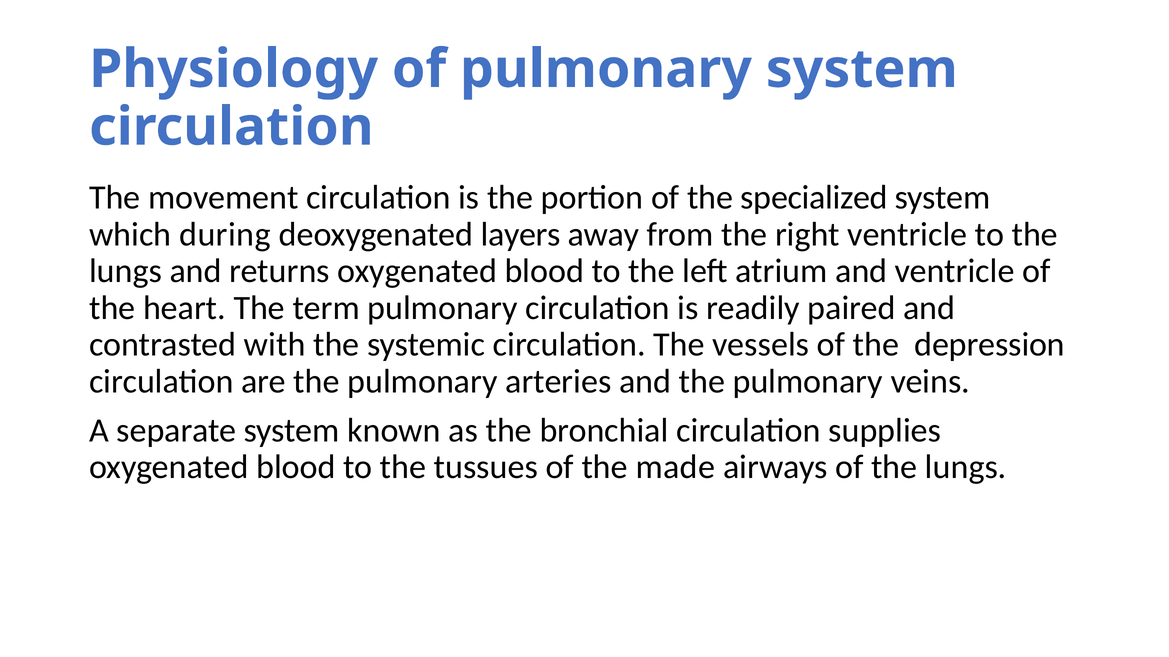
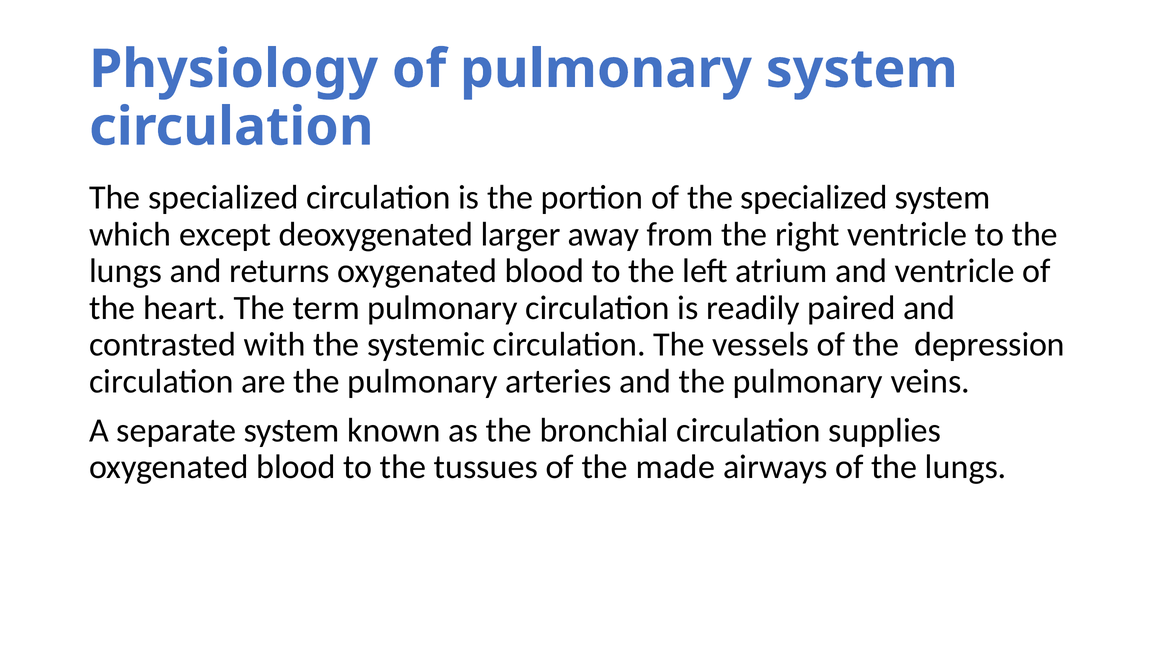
movement: movement -> specialized (223, 198)
during: during -> except (225, 234)
layers: layers -> larger (521, 234)
